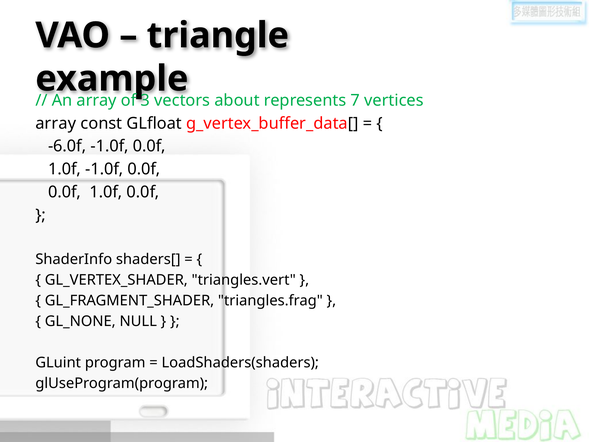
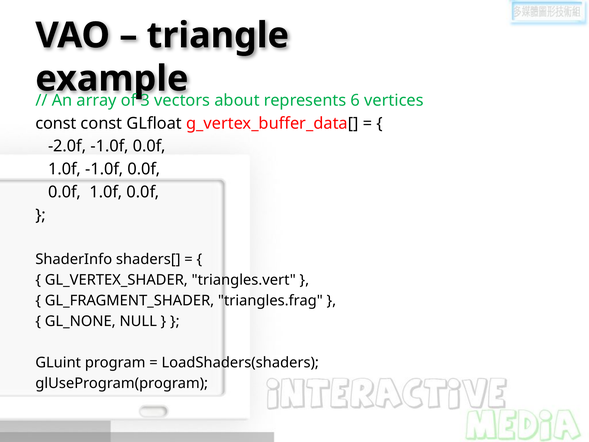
7: 7 -> 6 (355, 100)
array: array -> const (56, 123)
-6.0f: -6.0f -> -2.0f (67, 146)
